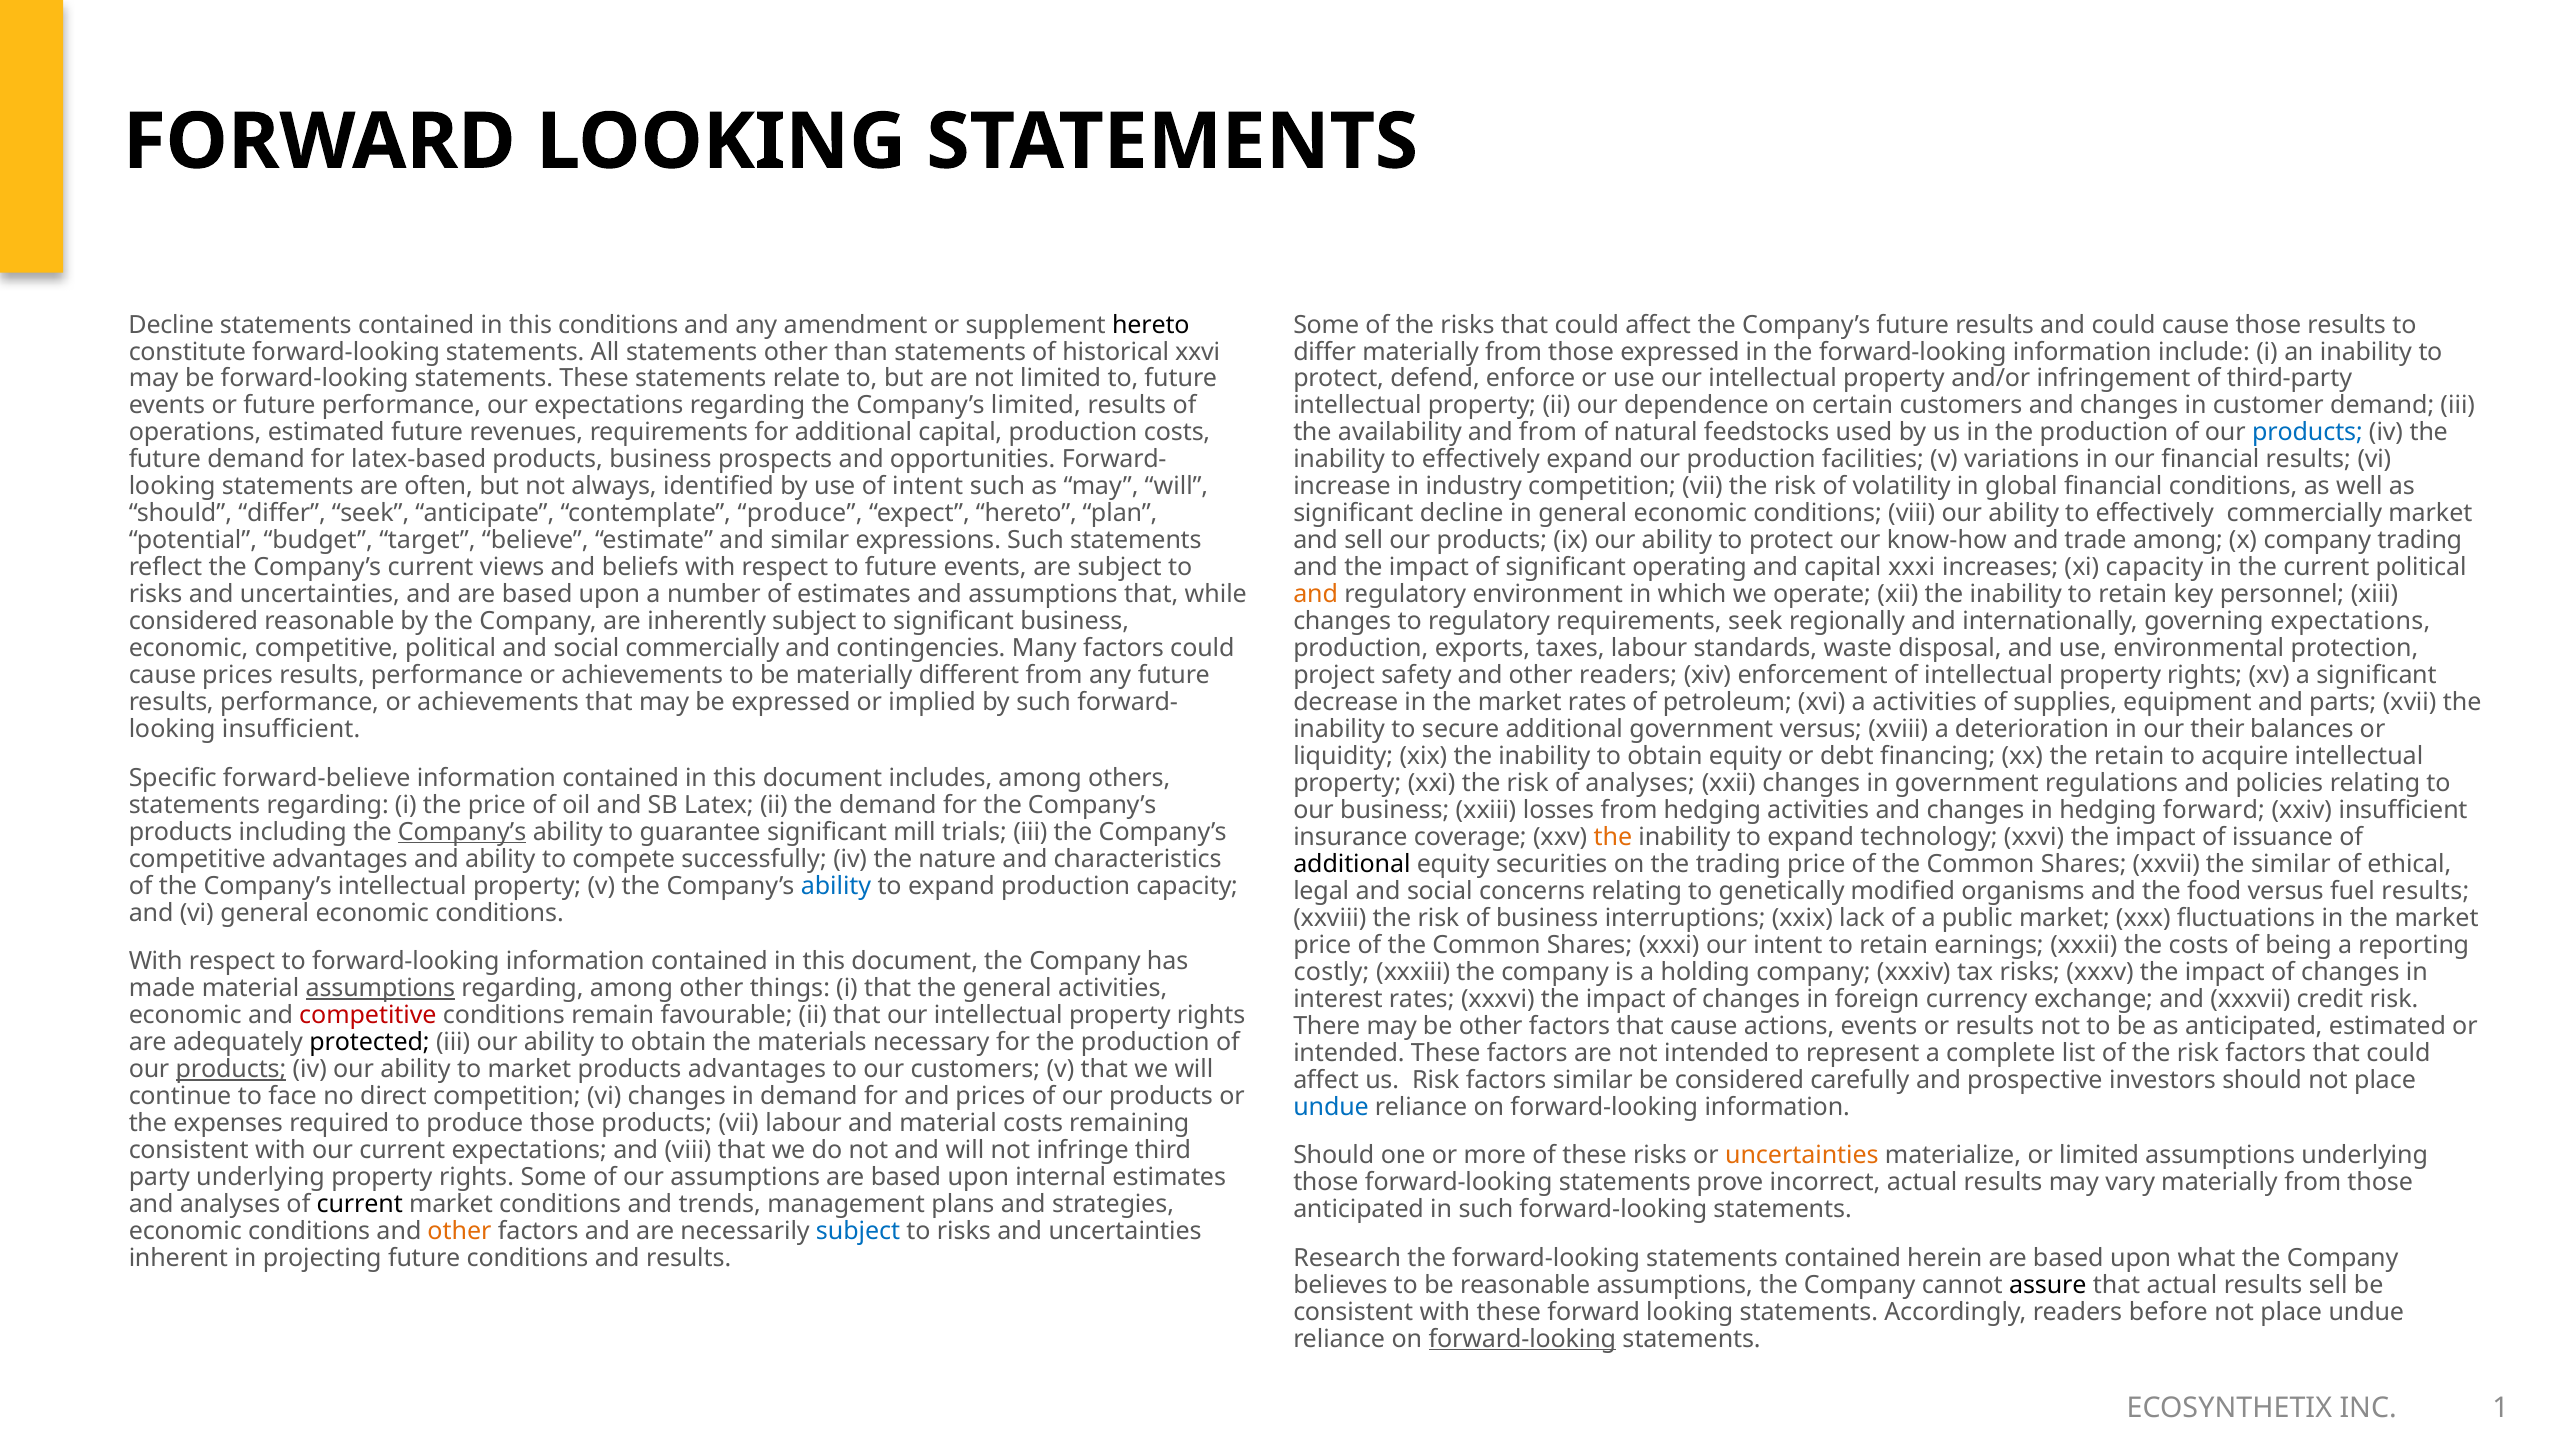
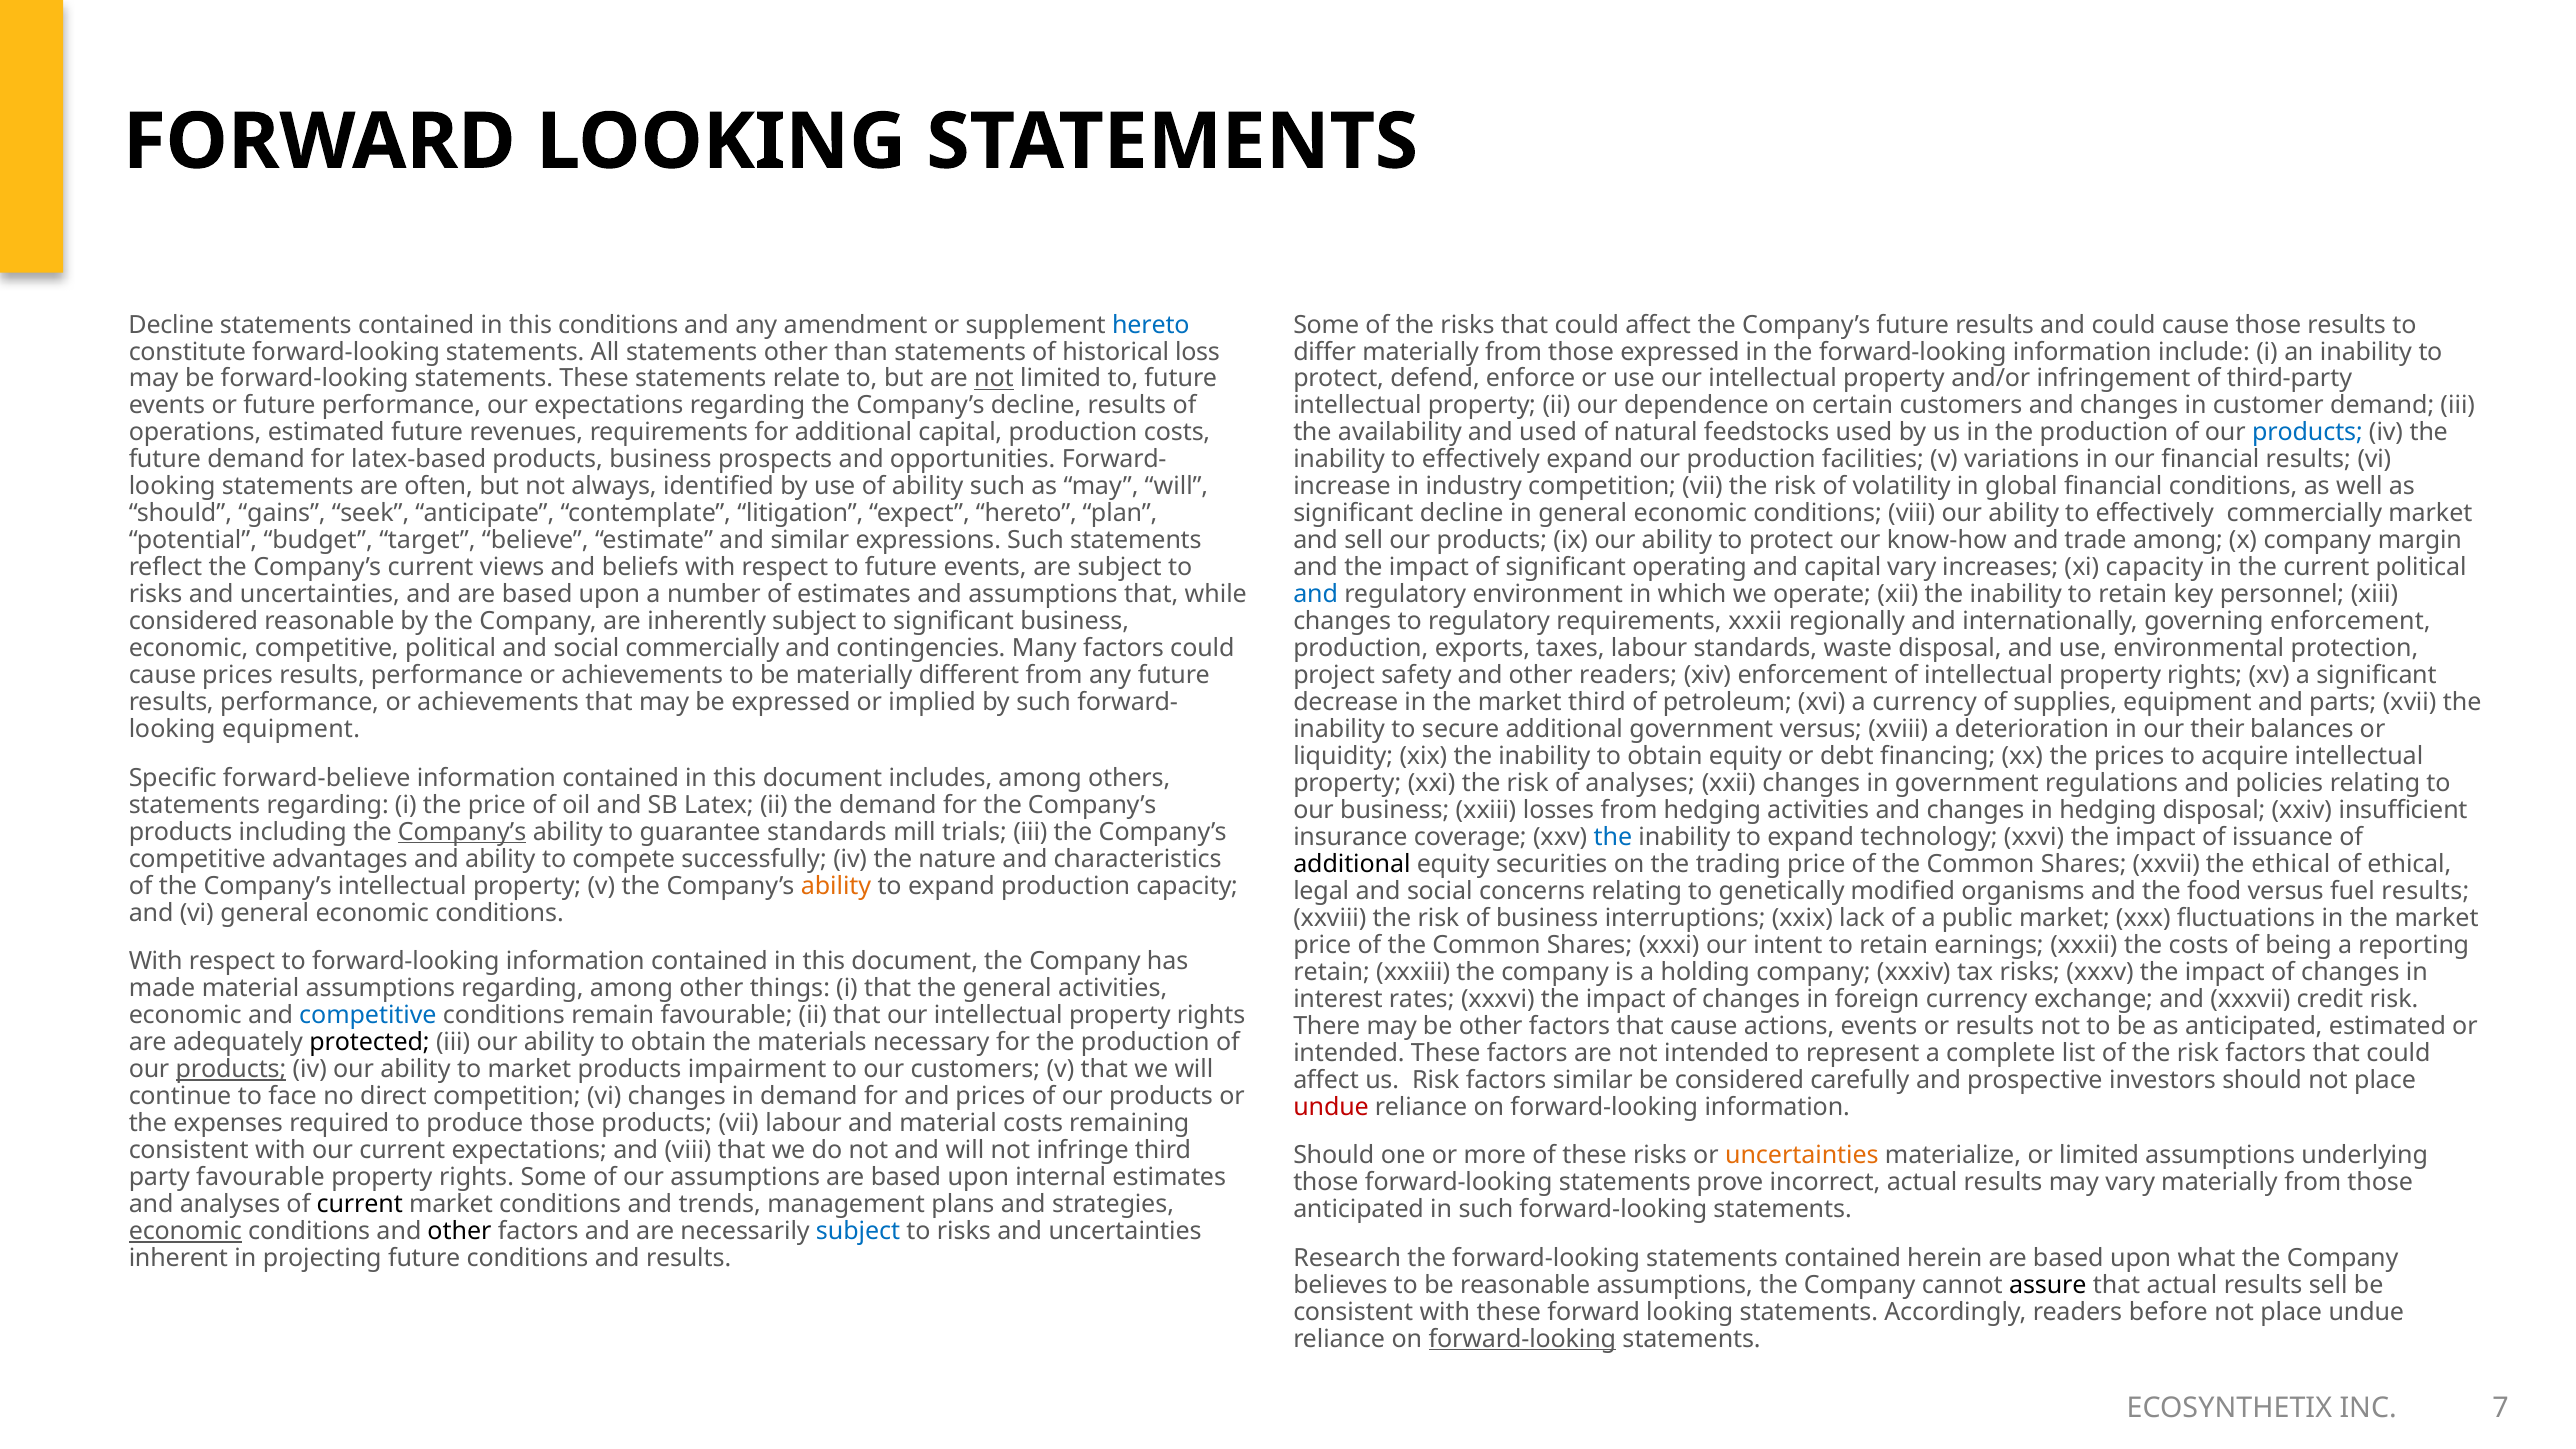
hereto colour: black -> blue (1151, 325)
historical xxvi: xxvi -> loss (1198, 352)
not underline: none -> present (994, 379)
Company’s limited: limited -> decline (1036, 406)
and from: from -> used (1548, 433)
of intent: intent -> ability (928, 487)
should differ: differ -> gains (282, 514)
contemplate produce: produce -> litigation (800, 514)
company trading: trading -> margin (2420, 541)
capital xxxi: xxxi -> vary (1912, 568)
and colour: orange -> blue (1316, 595)
requirements seek: seek -> xxxii (1755, 622)
governing expectations: expectations -> enforcement (2350, 622)
market rates: rates -> third (1597, 702)
a activities: activities -> currency (1925, 702)
looking insufficient: insufficient -> equipment (291, 729)
the retain: retain -> prices (2129, 756)
hedging forward: forward -> disposal (2214, 810)
guarantee significant: significant -> standards (827, 832)
the colour: orange -> blue (1613, 837)
the similar: similar -> ethical (2291, 864)
ability colour: blue -> orange (836, 886)
costly: costly -> retain (1332, 972)
assumptions underline: present -> none (380, 988)
competitive colour: red -> blue (368, 1015)
products advantages: advantages -> impairment (757, 1069)
undue colour: blue -> red (1331, 1107)
party underlying: underlying -> favourable (260, 1177)
economic underline: none -> present (185, 1231)
other colour: orange -> black (460, 1231)
1: 1 -> 7 (2501, 1408)
